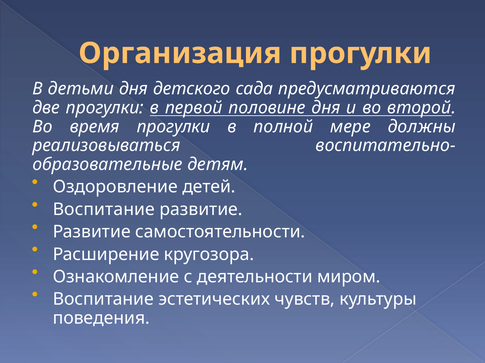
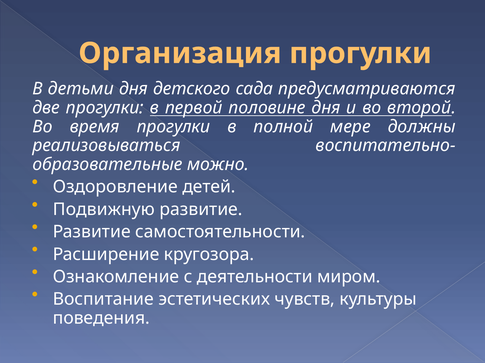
детям: детям -> можно (218, 165)
Воспитание: Воспитание -> Подвижную (104, 210)
